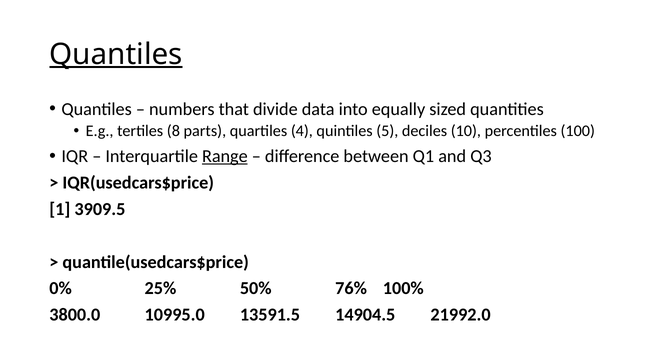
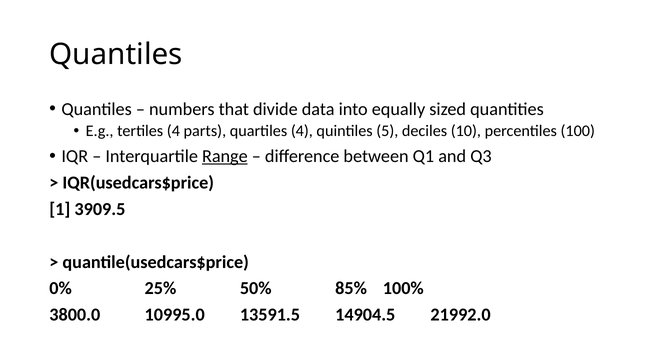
Quantiles underline: present -> none (116, 54)
tertiles 8: 8 -> 4 (173, 131)
76%: 76% -> 85% (351, 288)
